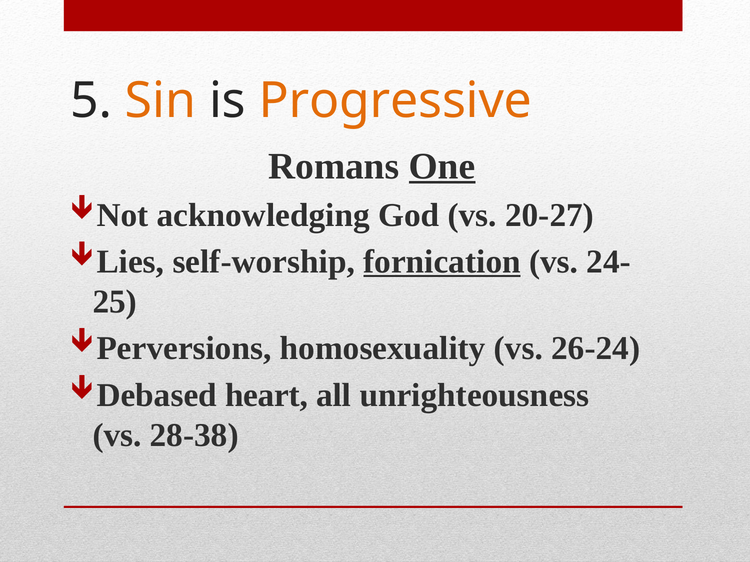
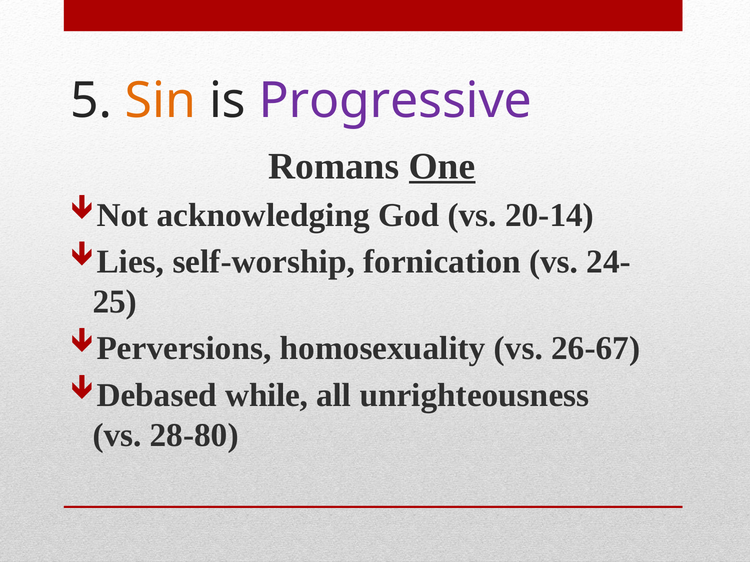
Progressive colour: orange -> purple (395, 101)
20-27: 20-27 -> 20-14 (550, 215)
fornication underline: present -> none (442, 262)
26-24: 26-24 -> 26-67 (596, 349)
heart: heart -> while (267, 395)
28-38: 28-38 -> 28-80 (194, 436)
